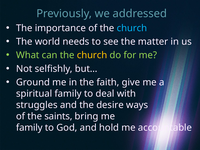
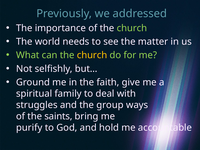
church colour: light blue -> light green (132, 28)
desire: desire -> group (110, 105)
family: family -> purify (29, 128)
